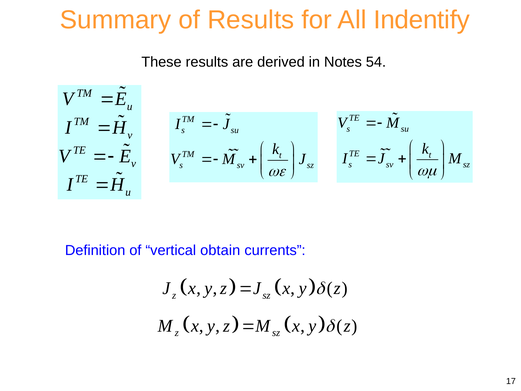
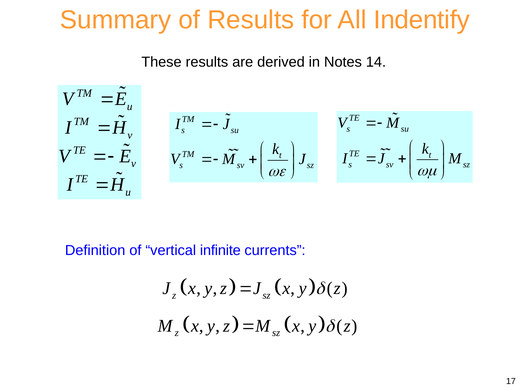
54: 54 -> 14 (376, 62)
obtain: obtain -> infinite (220, 250)
